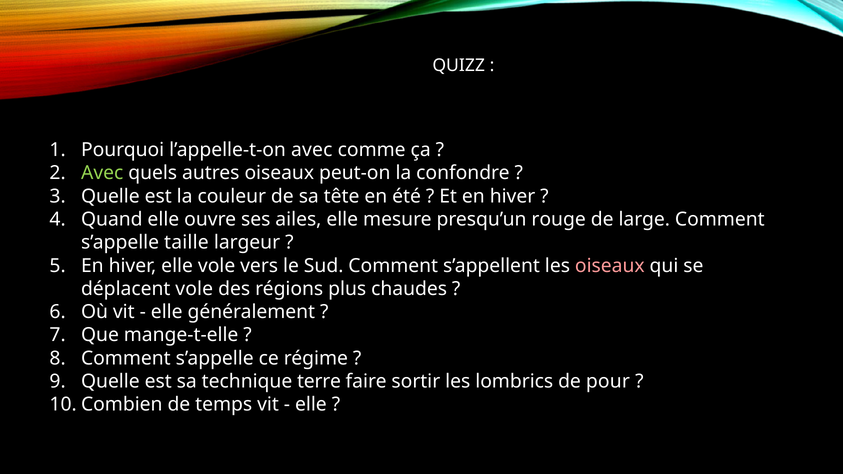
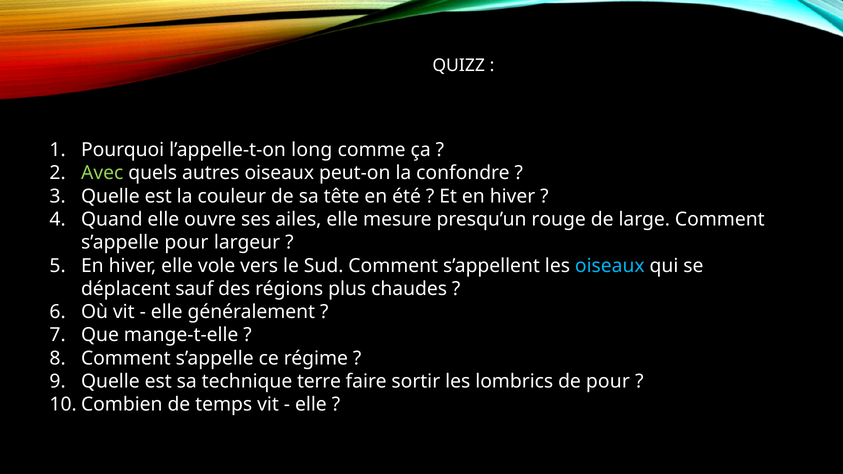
l’appelle-t-on avec: avec -> long (312, 150)
s’appelle taille: taille -> pour (186, 243)
oiseaux colour: pink -> light blue (610, 266)
déplacent vole: vole -> sauf (194, 289)
